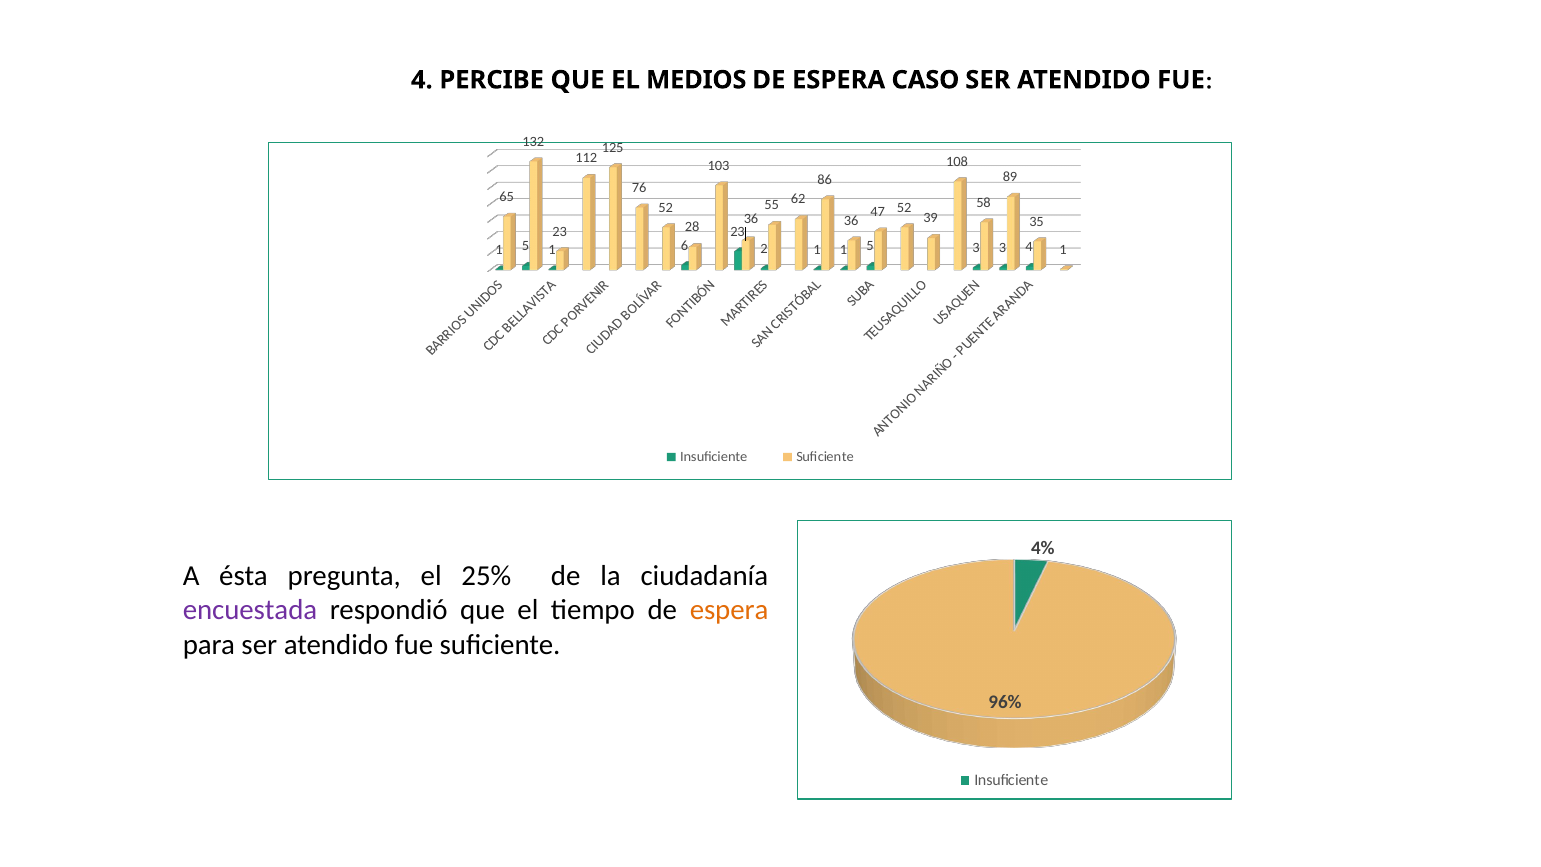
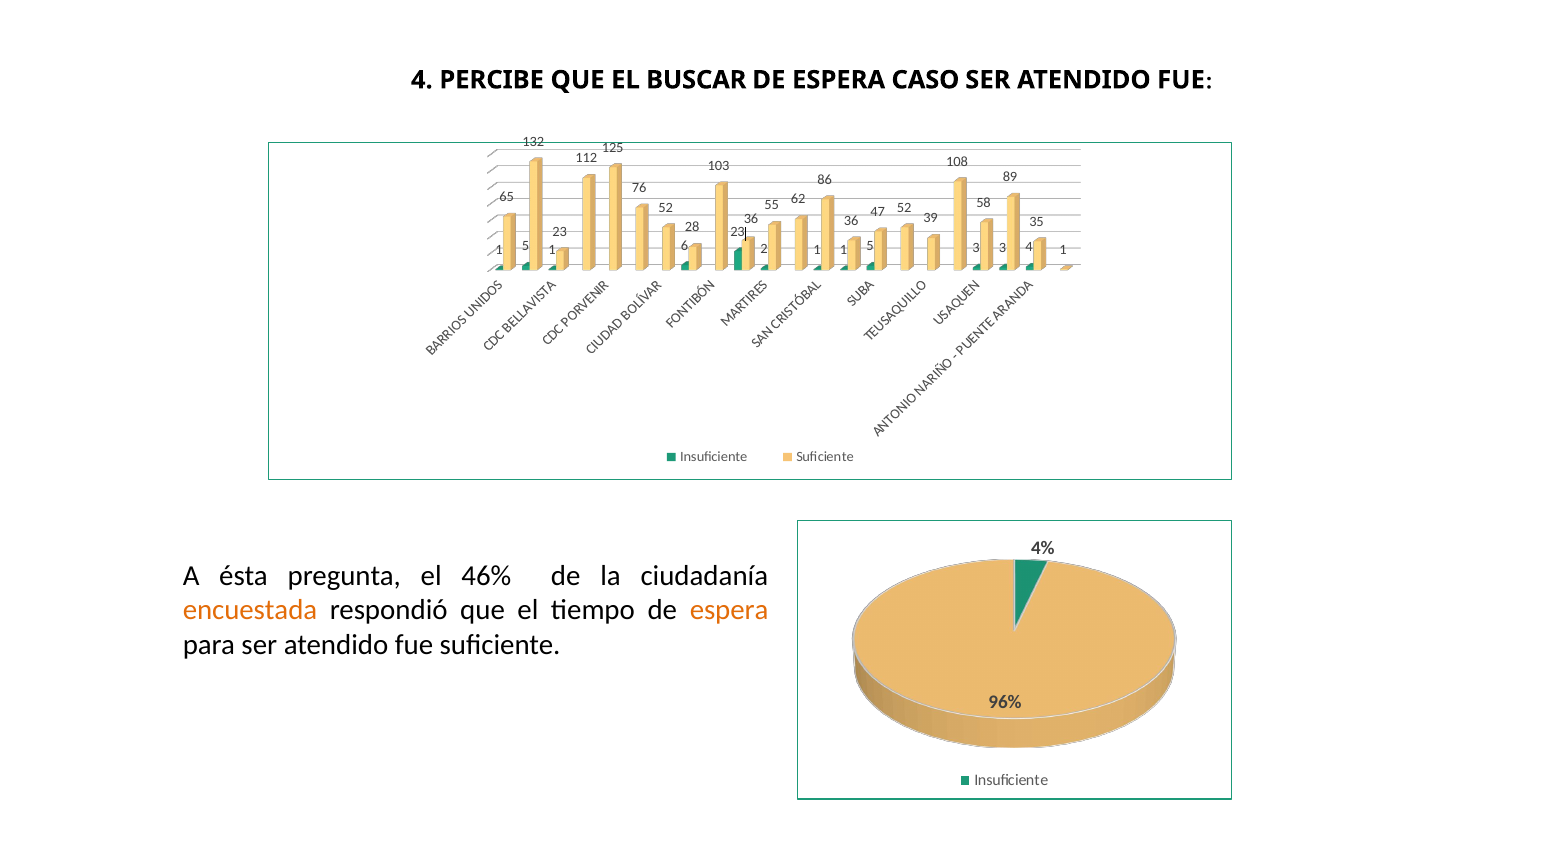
MEDIOS: MEDIOS -> BUSCAR (696, 80)
25%: 25% -> 46% (486, 576)
encuestada colour: purple -> orange (250, 610)
